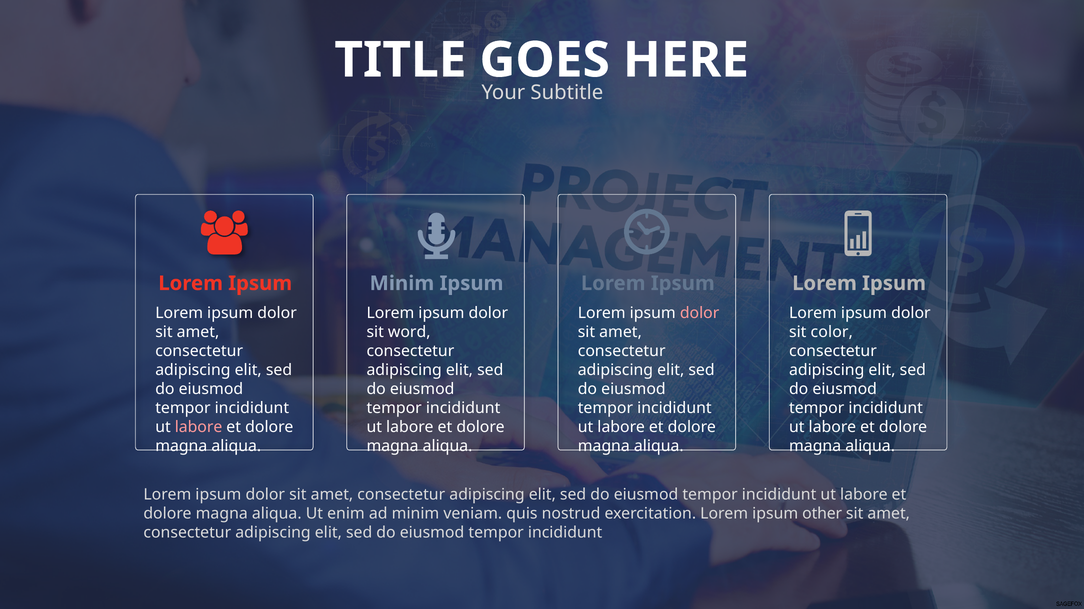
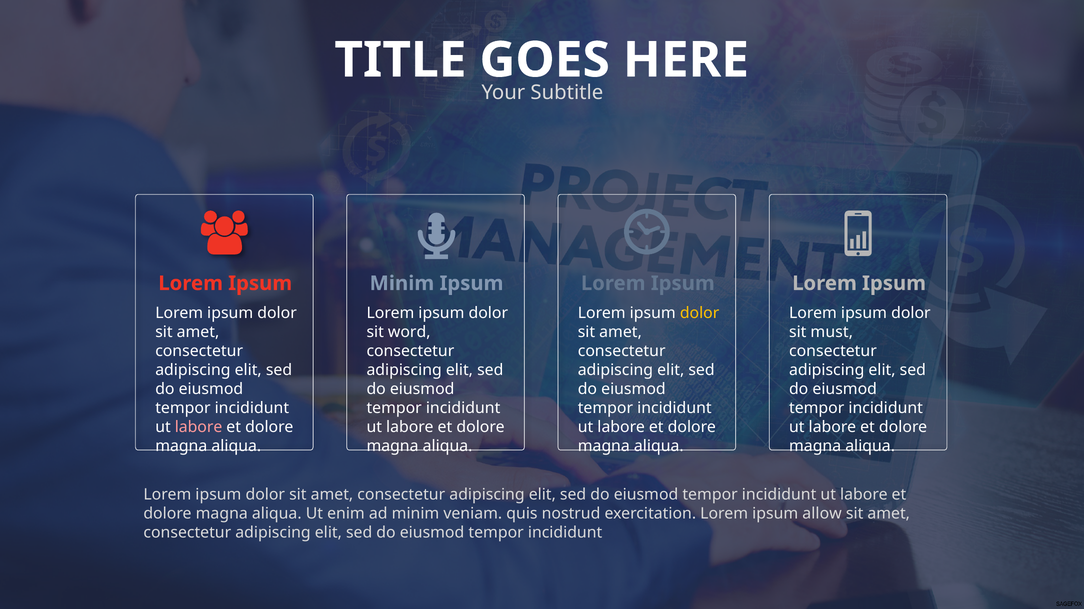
dolor colour: pink -> yellow (700, 314)
color: color -> must (832, 332)
other: other -> allow (822, 514)
